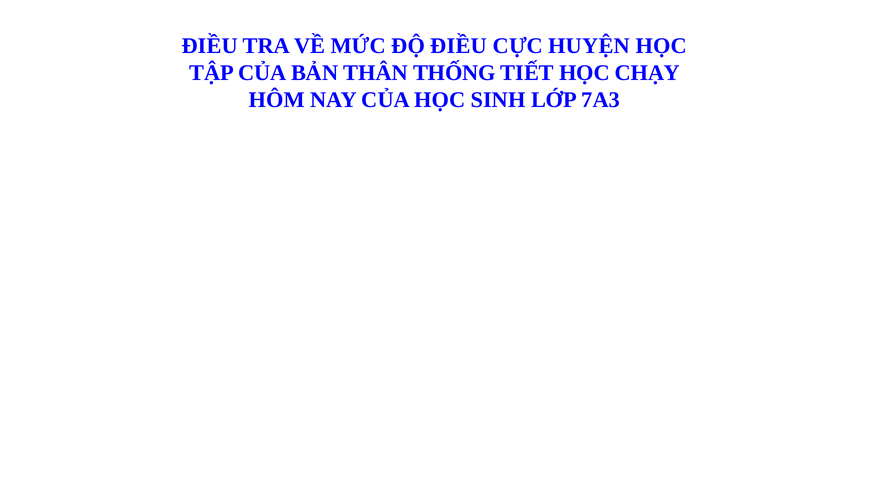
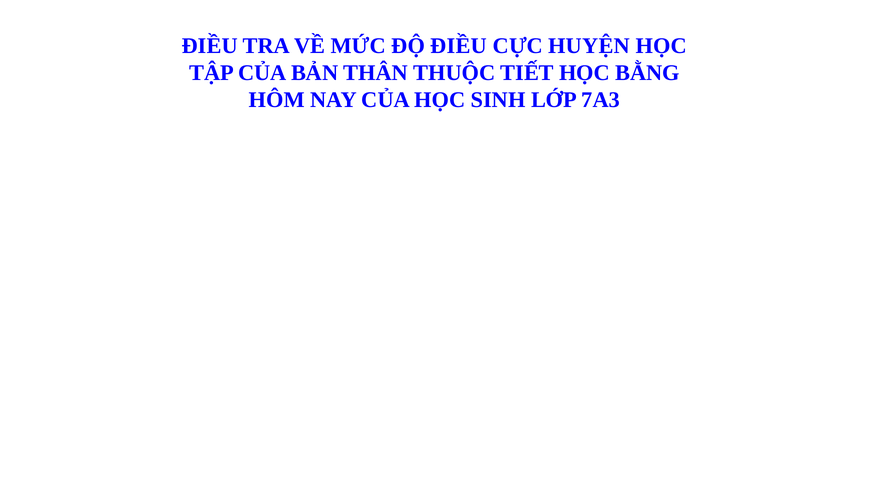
THỐNG: THỐNG -> THUỘC (454, 73)
CHẠY: CHẠY -> BẰNG (647, 73)
